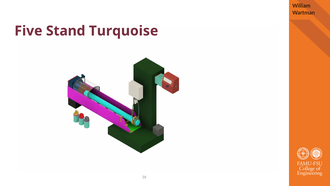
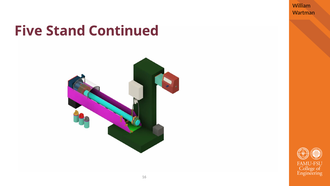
Turquoise: Turquoise -> Continued (124, 31)
